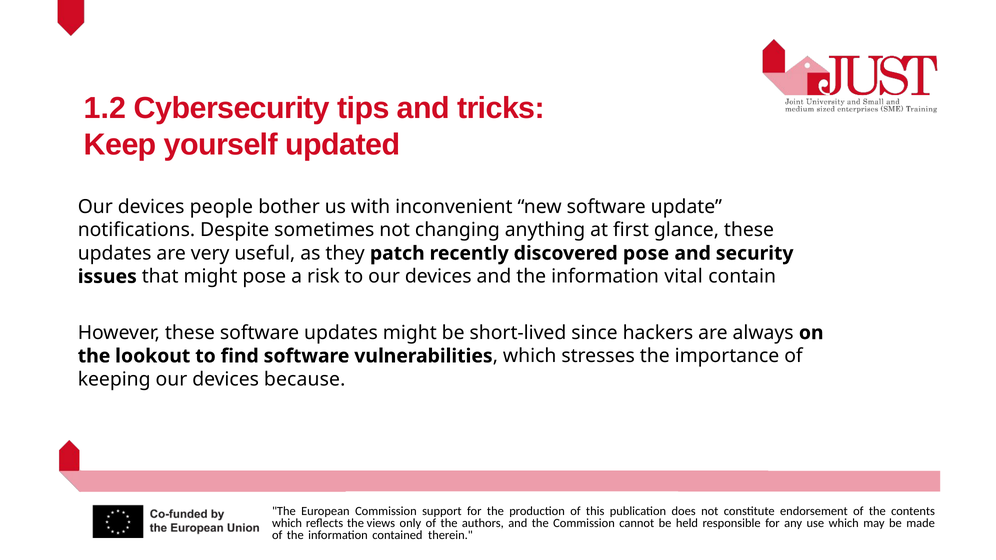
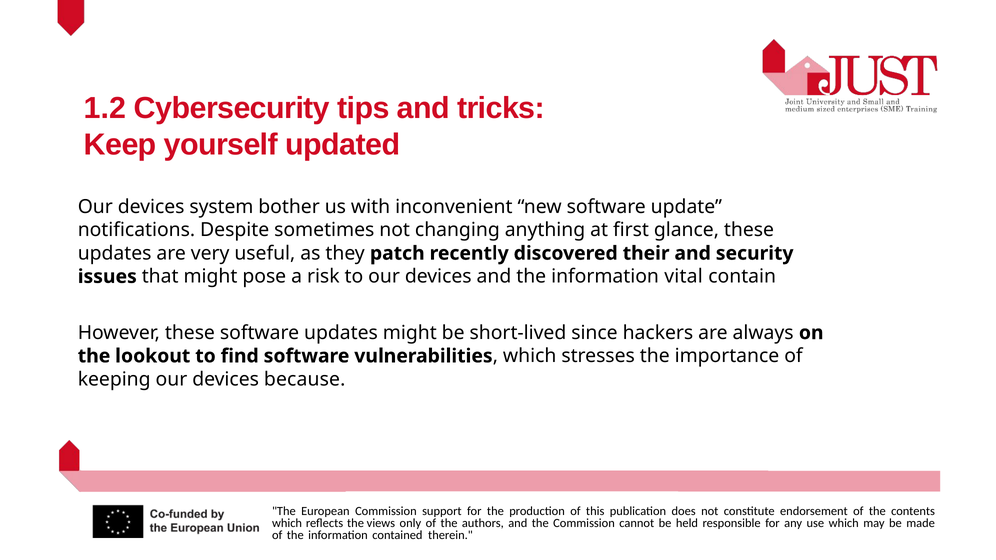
people: people -> system (221, 207)
discovered pose: pose -> their (646, 253)
